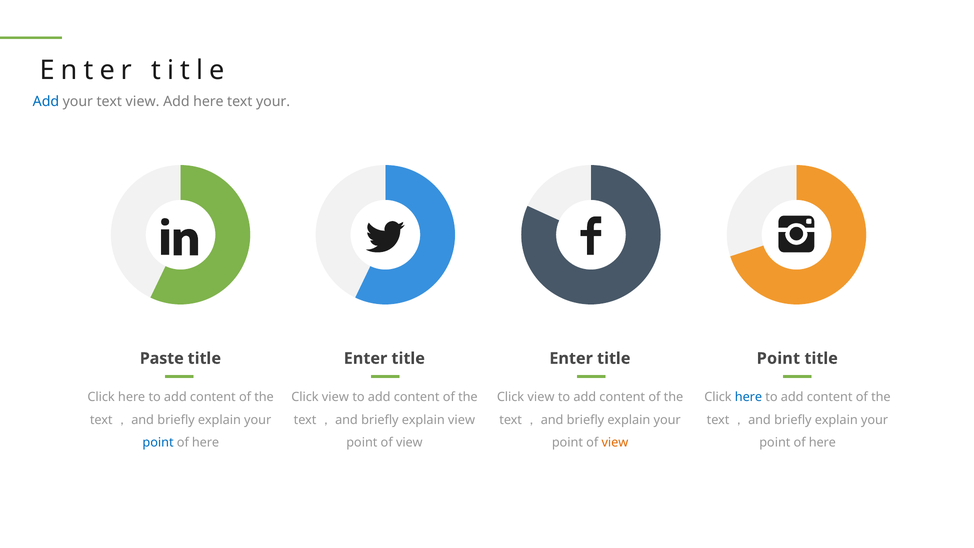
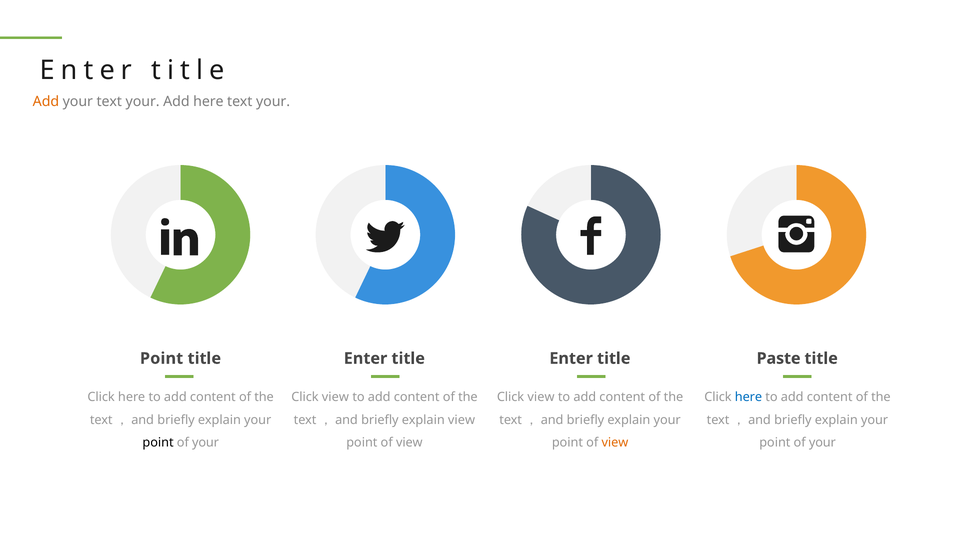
Add colour: blue -> orange (46, 102)
your text view: view -> your (143, 102)
Paste: Paste -> Point (162, 358)
Point: Point -> Paste (779, 358)
point colour: blue -> black (158, 443)
here: here -> your (206, 443)
here: here -> your (822, 443)
